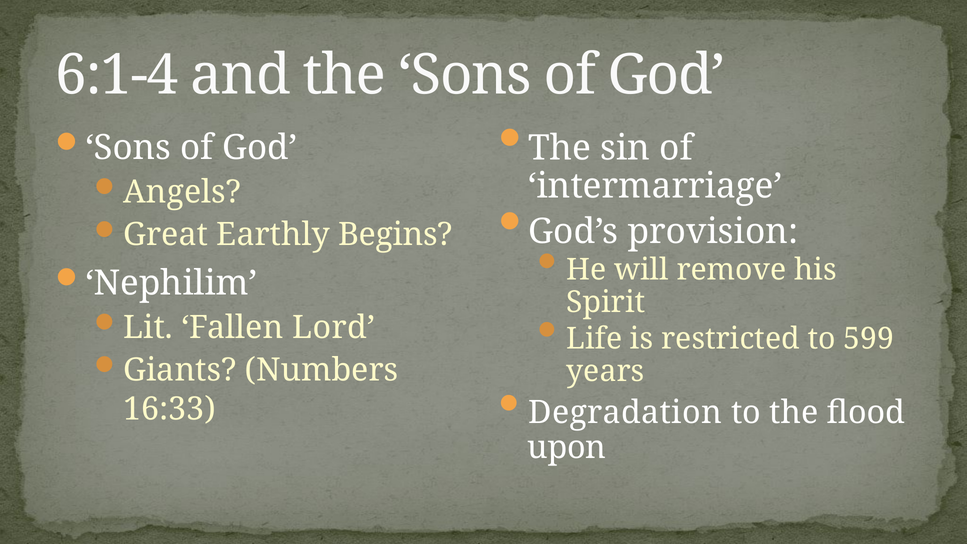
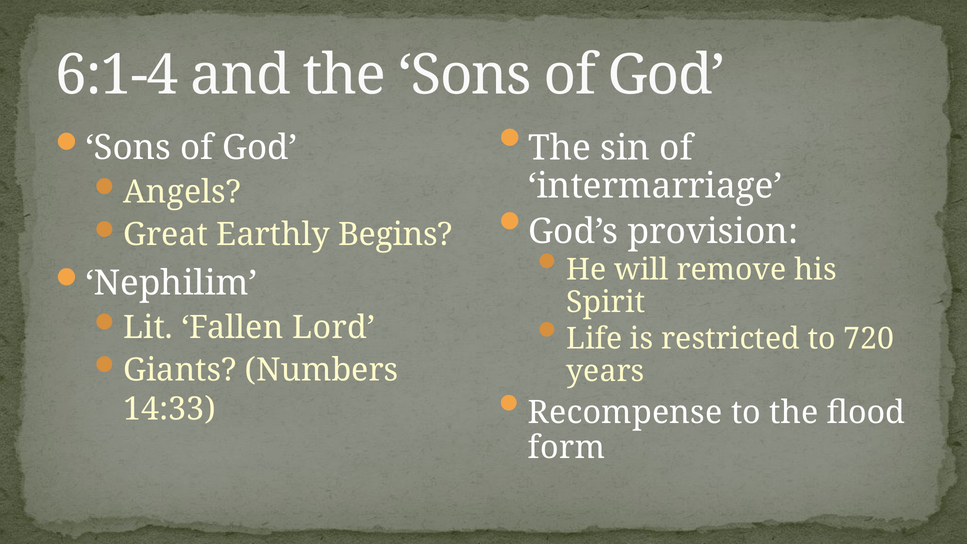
599: 599 -> 720 (869, 339)
Degradation: Degradation -> Recompense (625, 412)
16:33: 16:33 -> 14:33 (169, 409)
upon: upon -> form (566, 447)
